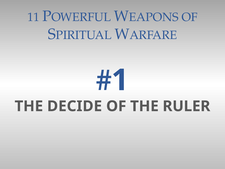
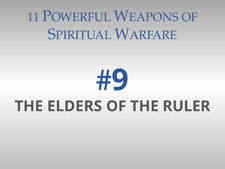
1: 1 -> 9 (120, 80)
DECIDE: DECIDE -> ELDERS (75, 106)
